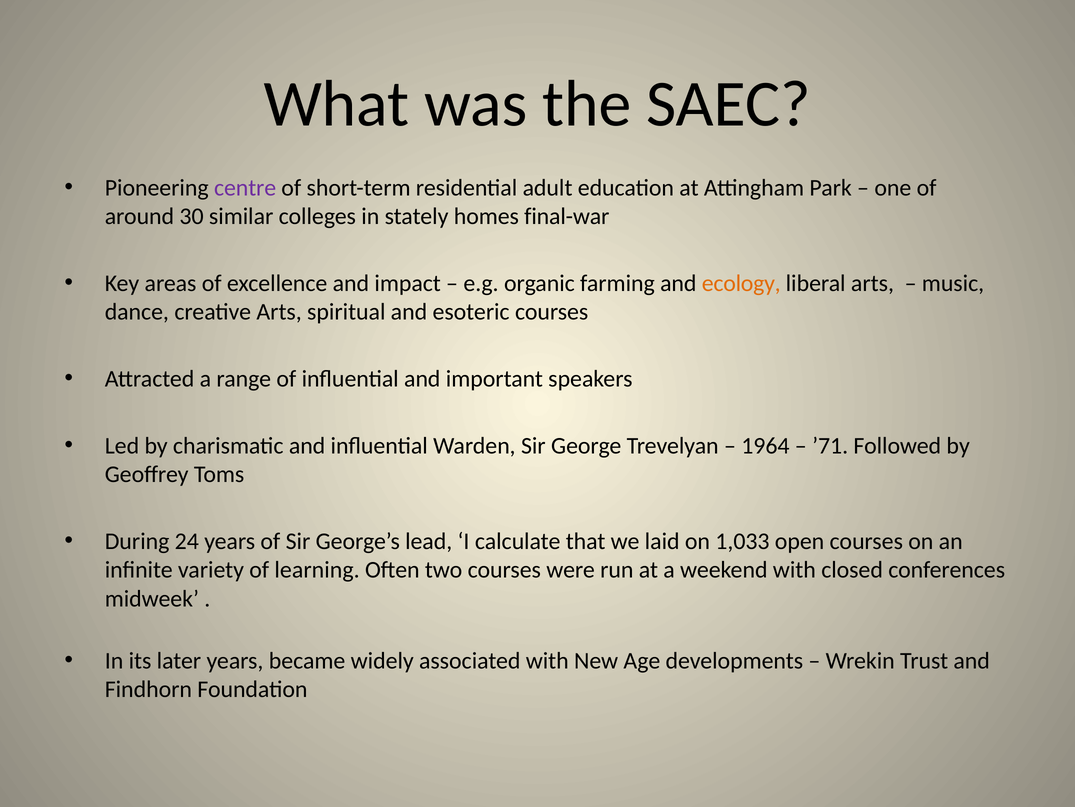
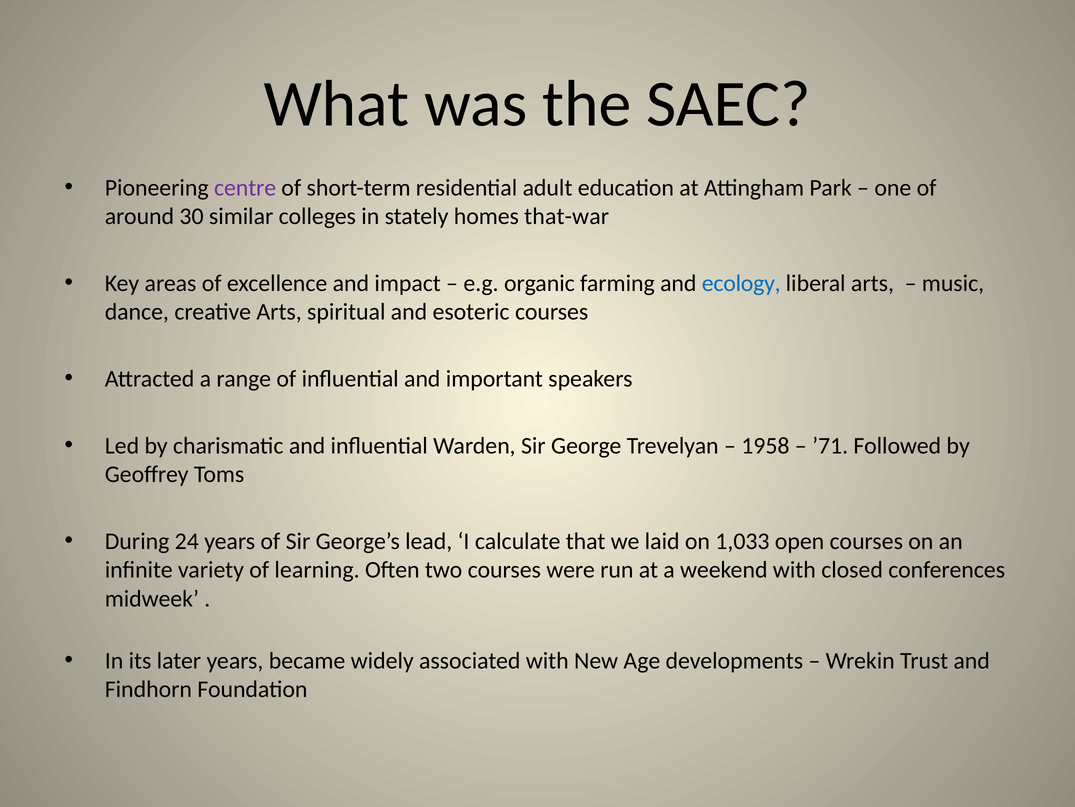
final-war: final-war -> that-war (567, 216)
ecology colour: orange -> blue (741, 283)
1964: 1964 -> 1958 (765, 445)
